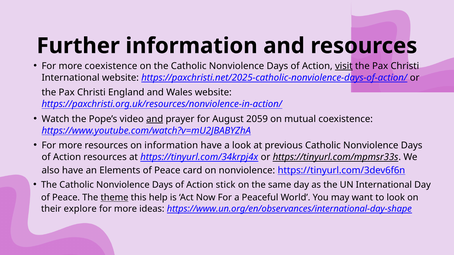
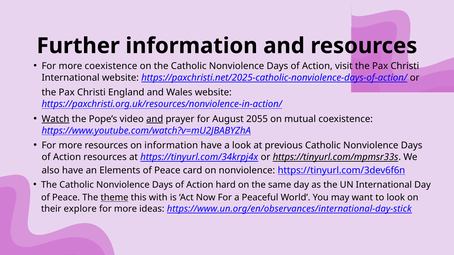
visit underline: present -> none (344, 66)
Watch underline: none -> present (55, 119)
2059: 2059 -> 2055 (257, 119)
stick: stick -> hard (226, 185)
help: help -> with (158, 198)
https://www.un.org/en/observances/international-day-shape: https://www.un.org/en/observances/international-day-shape -> https://www.un.org/en/observances/international-day-stick (289, 209)
